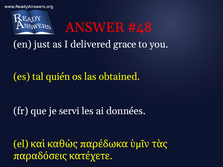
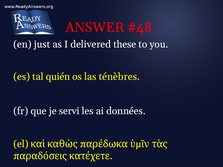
grace: grace -> these (125, 44)
obtained: obtained -> ténèbres (119, 77)
